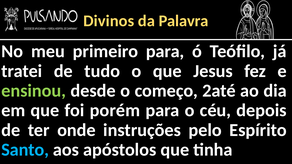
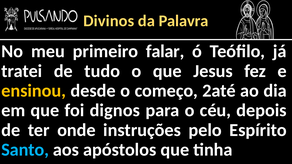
primeiro para: para -> falar (165, 51)
ensinou colour: light green -> yellow (34, 91)
porém: porém -> dignos (115, 111)
